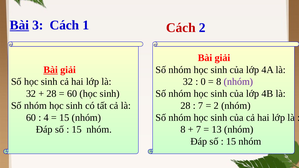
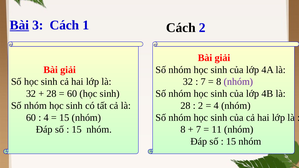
Cách colour: red -> black (181, 28)
Bài underline: present -> none (51, 70)
0: 0 -> 7 (203, 82)
7: 7 -> 2 (201, 106)
2: 2 -> 4 (216, 106)
13: 13 -> 11 (217, 130)
